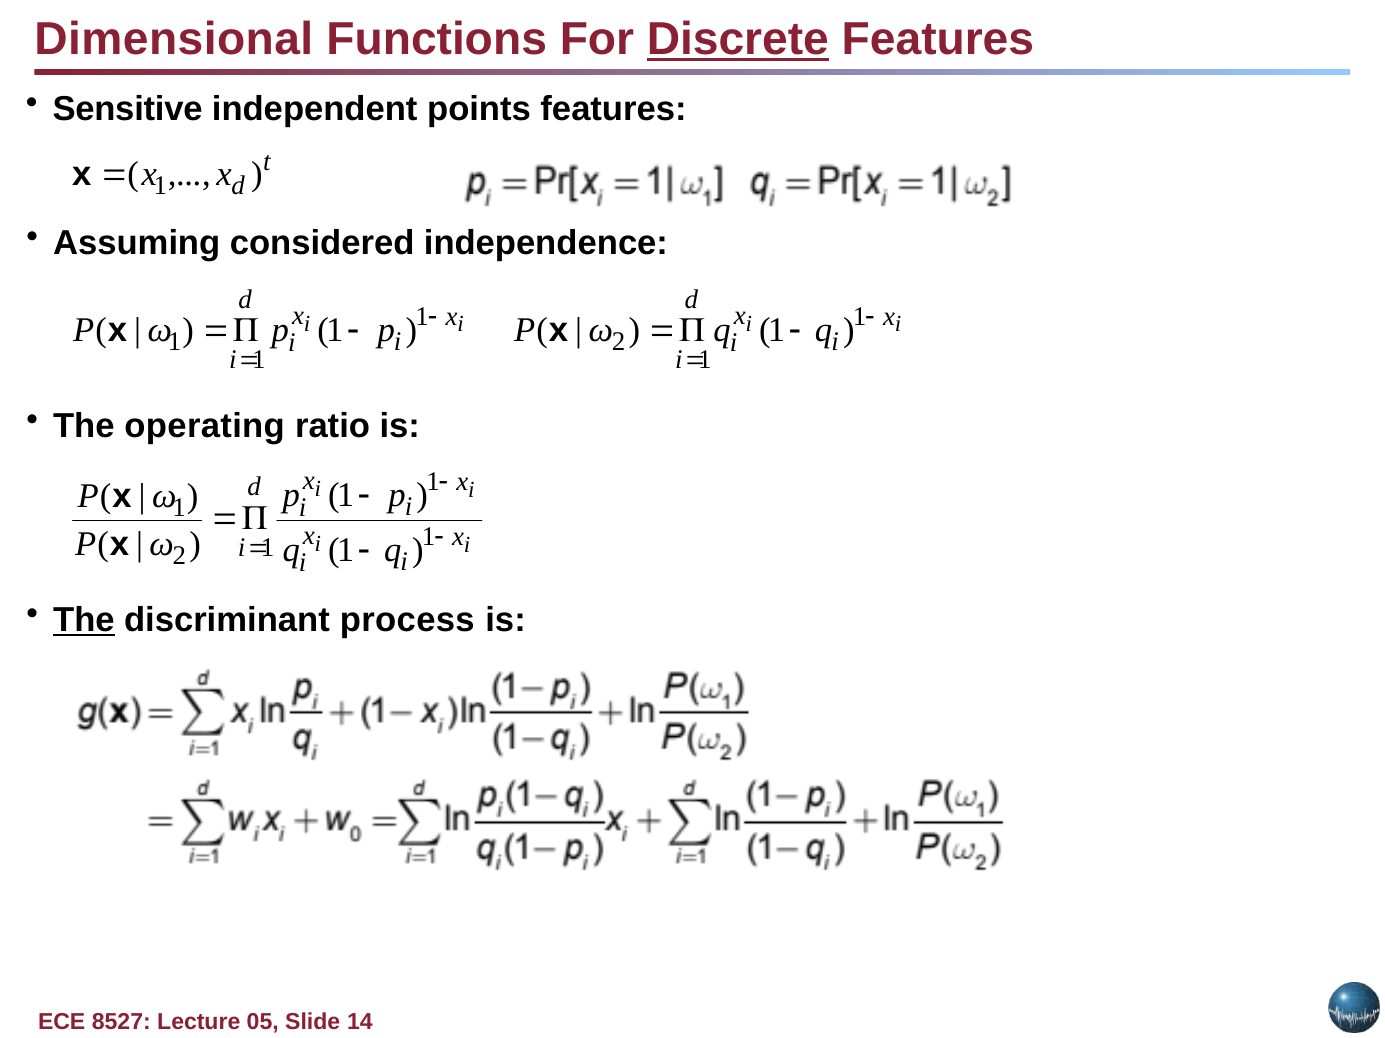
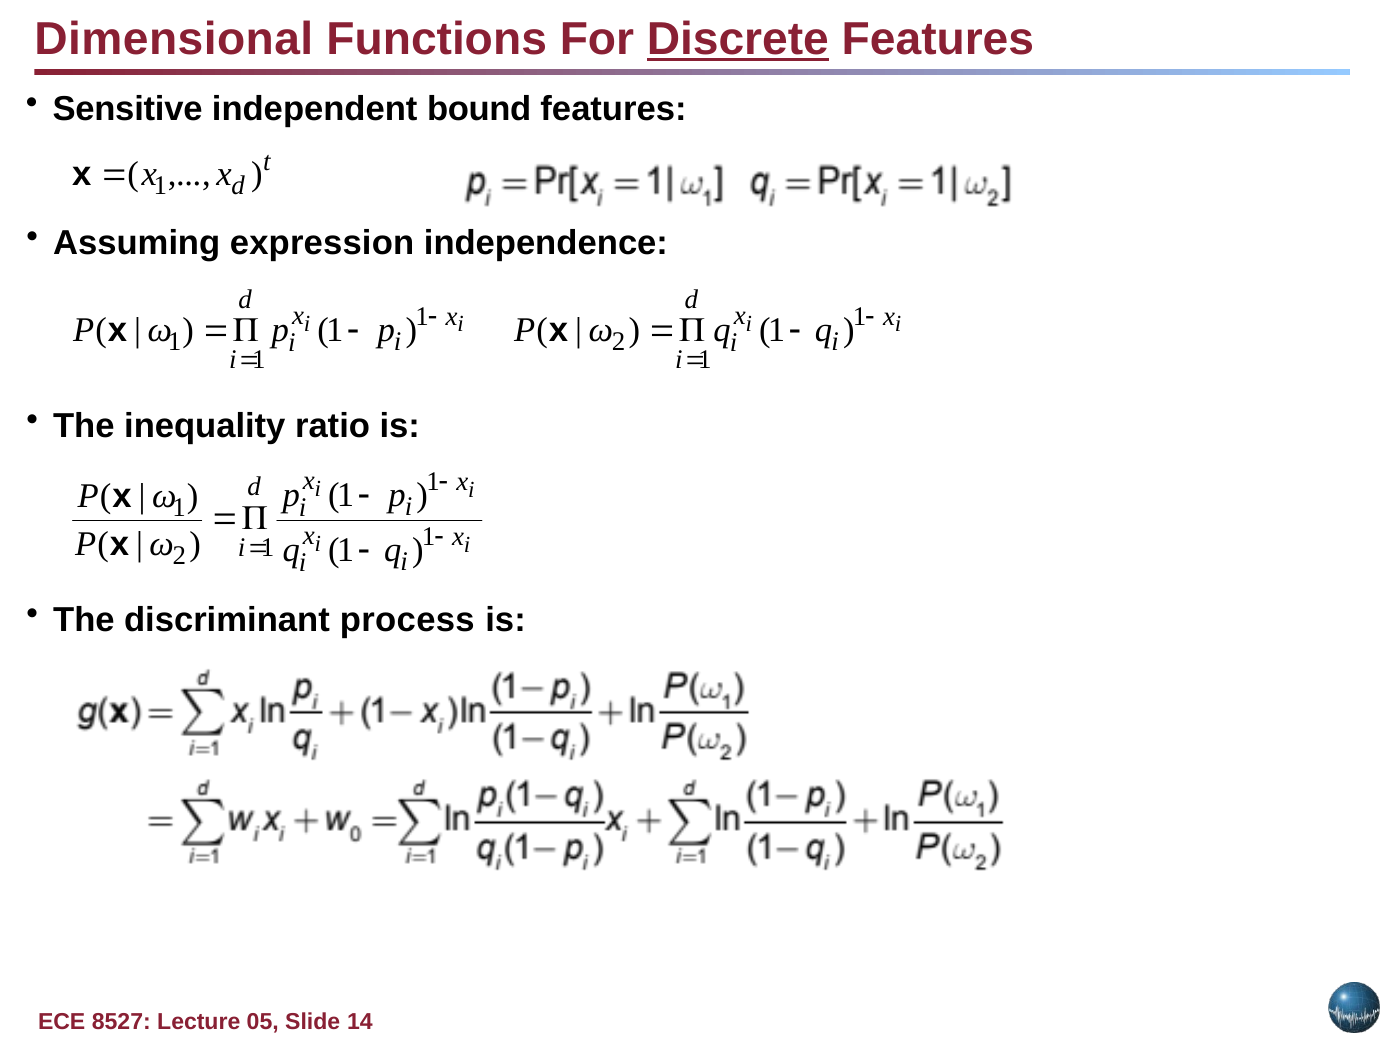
points: points -> bound (479, 109)
considered: considered -> expression (322, 243)
operating: operating -> inequality (205, 427)
The underline: present -> none (84, 621)
